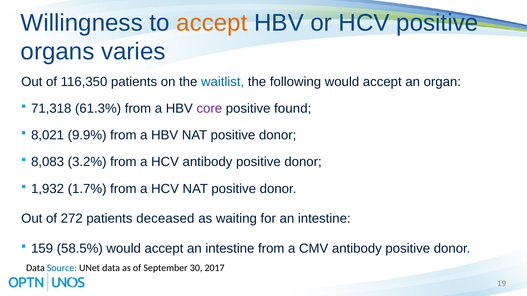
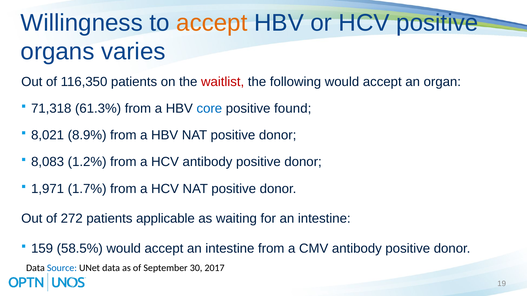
waitlist colour: blue -> red (223, 82)
core colour: purple -> blue (209, 109)
9.9%: 9.9% -> 8.9% (87, 135)
3.2%: 3.2% -> 1.2% (87, 162)
1,932: 1,932 -> 1,971 (48, 189)
deceased: deceased -> applicable (165, 219)
